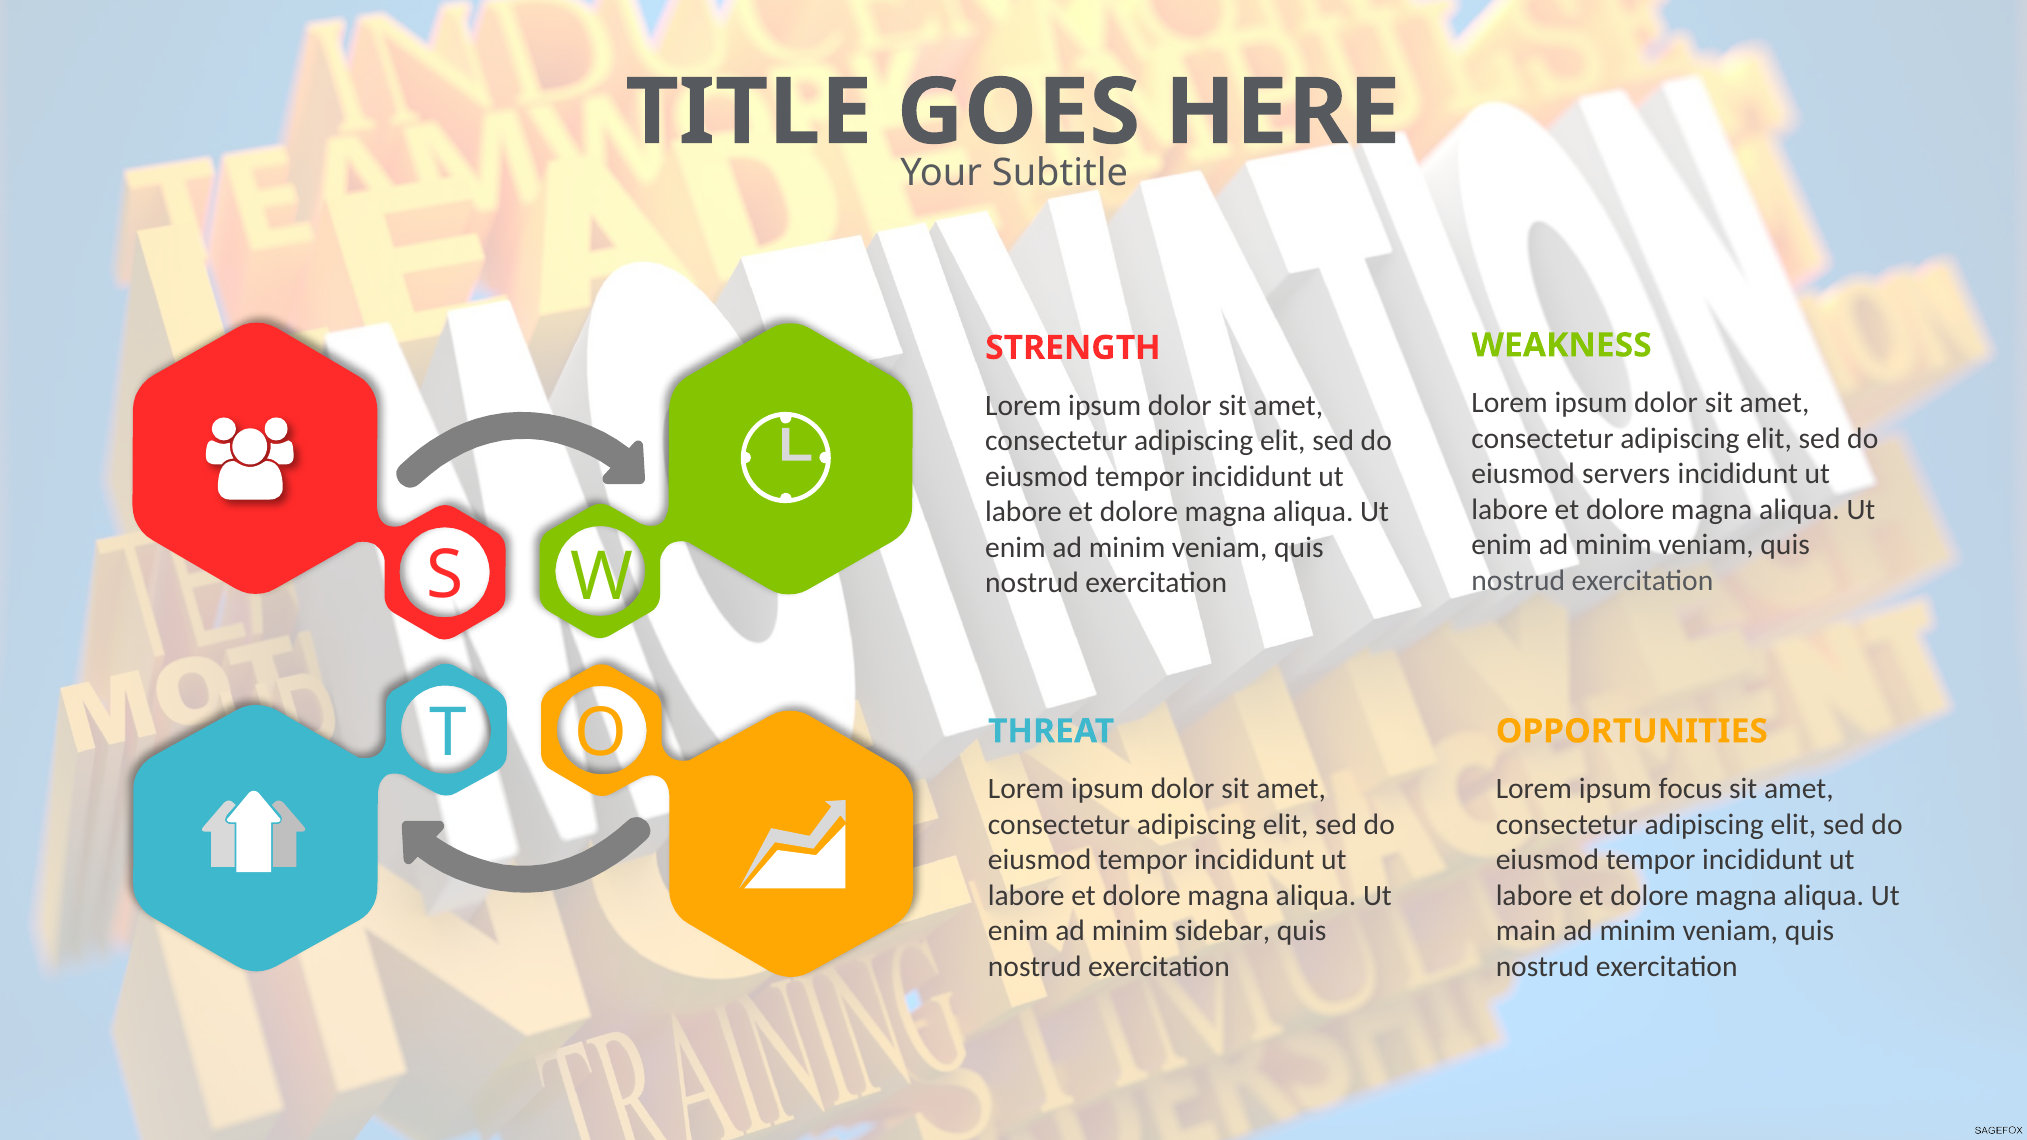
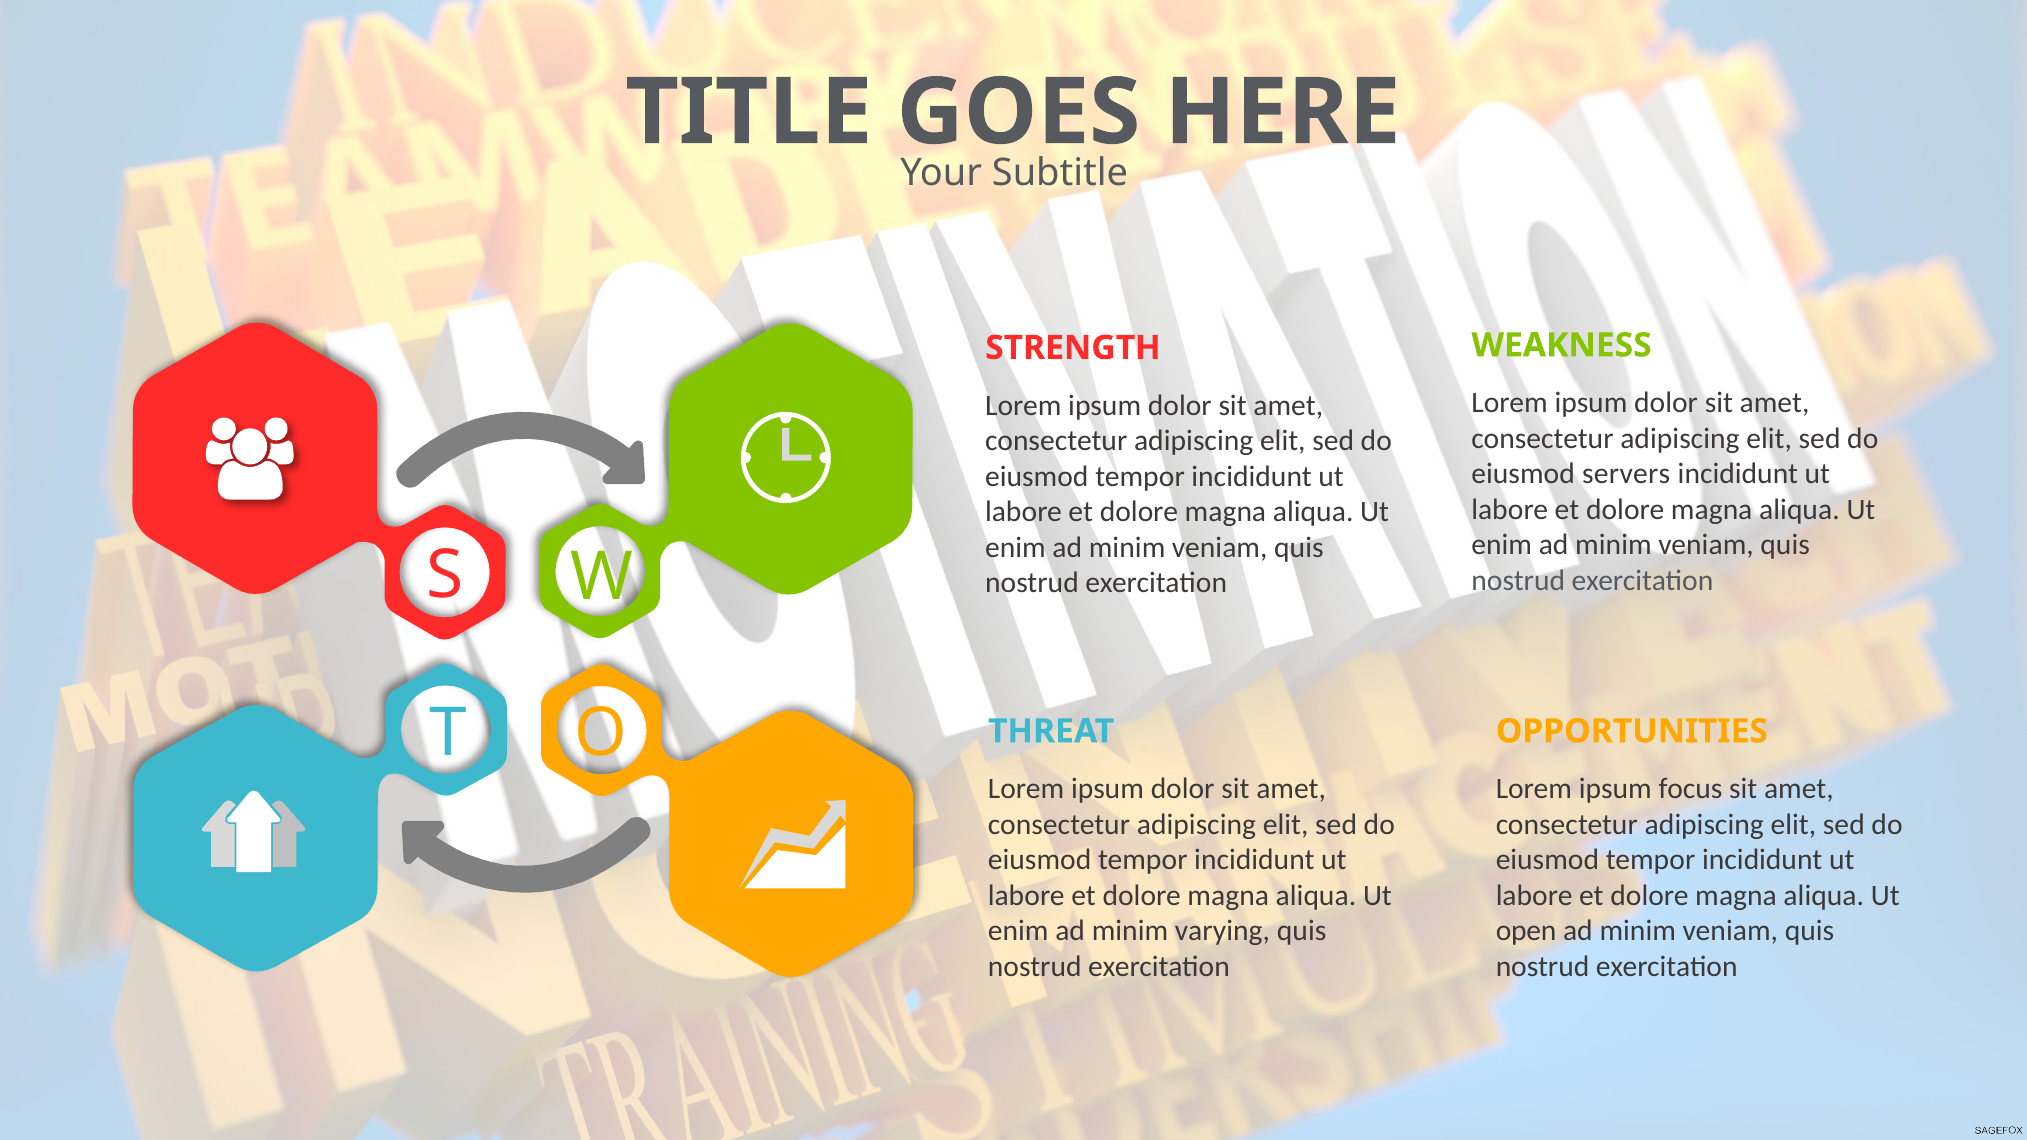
sidebar: sidebar -> varying (1222, 931)
main: main -> open (1526, 931)
